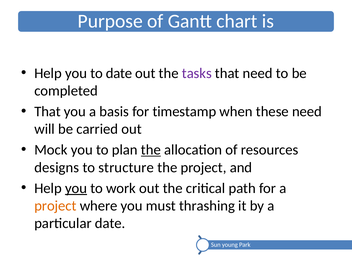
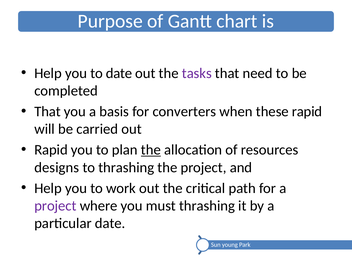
timestamp: timestamp -> converters (184, 112)
these need: need -> rapid (307, 112)
Mock: Mock -> Rapid (51, 150)
to structure: structure -> thrashing (126, 167)
you underline: present -> none (76, 188)
project colour: orange -> purple (55, 206)
